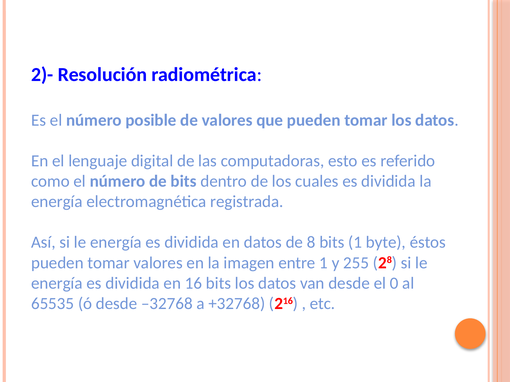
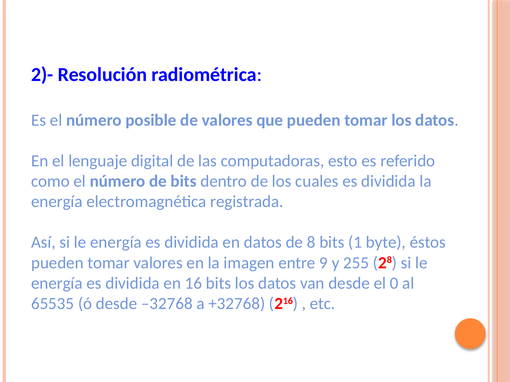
entre 1: 1 -> 9 (324, 263)
